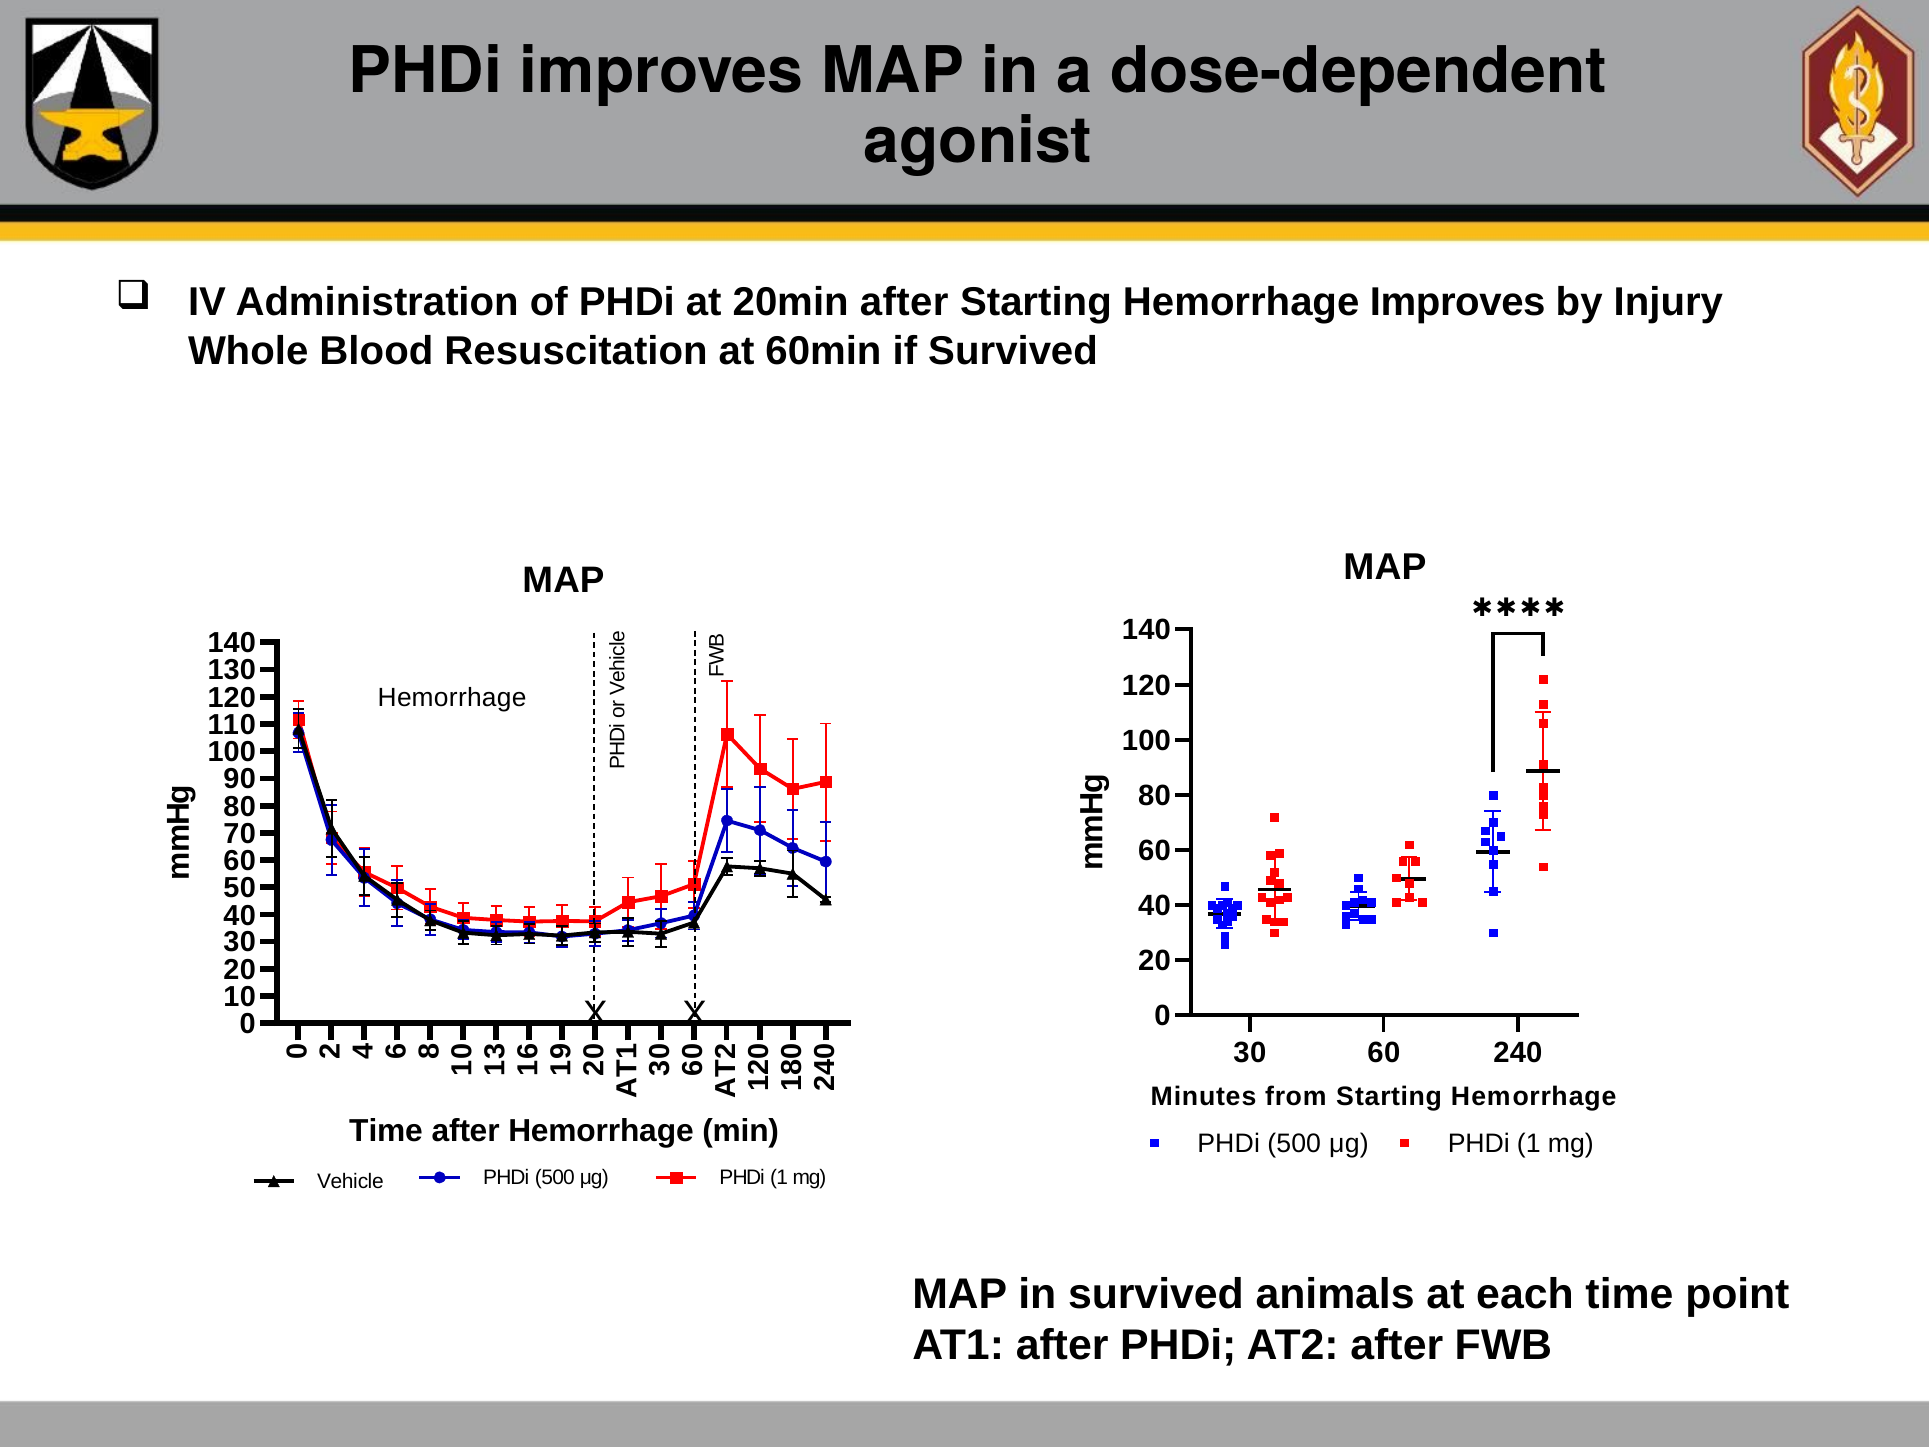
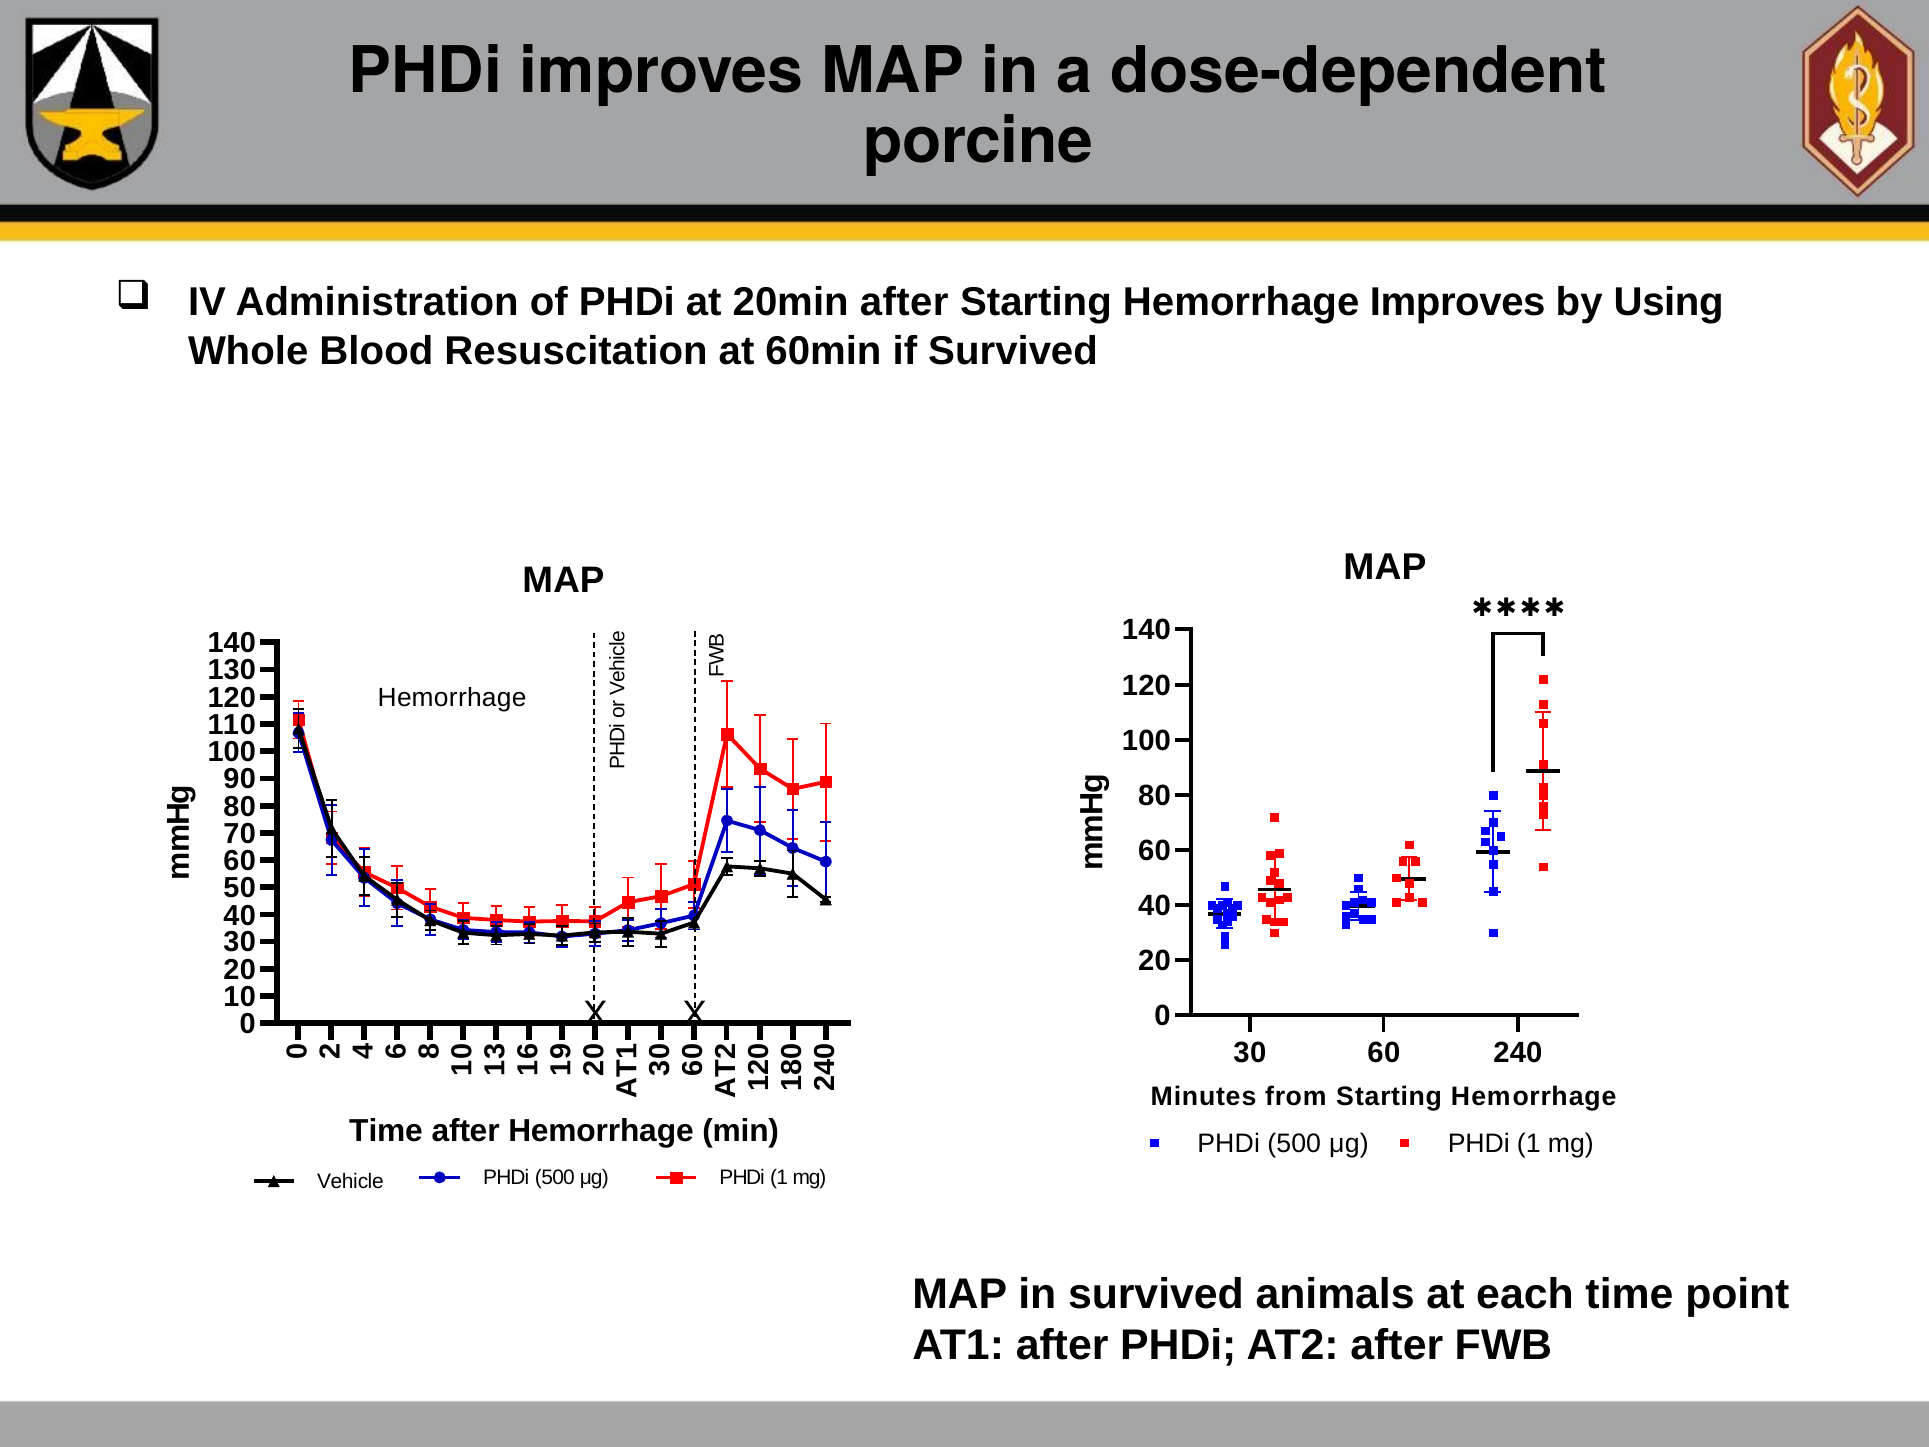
agonist: agonist -> porcine (978, 141)
Injury: Injury -> Using (1669, 303)
